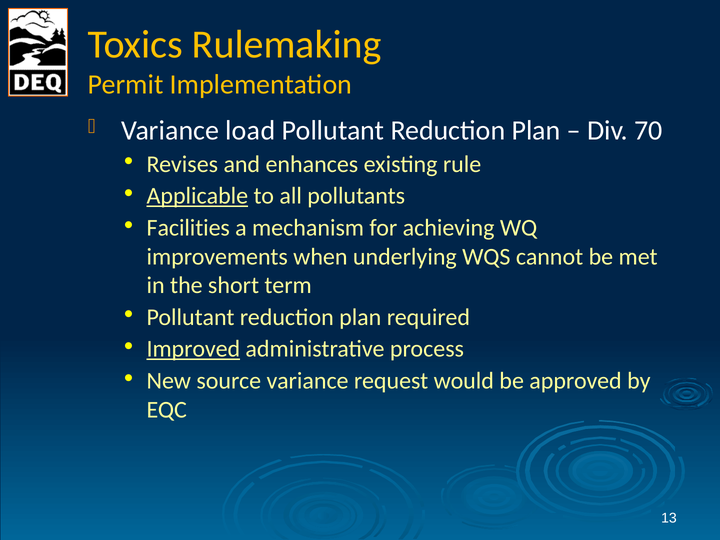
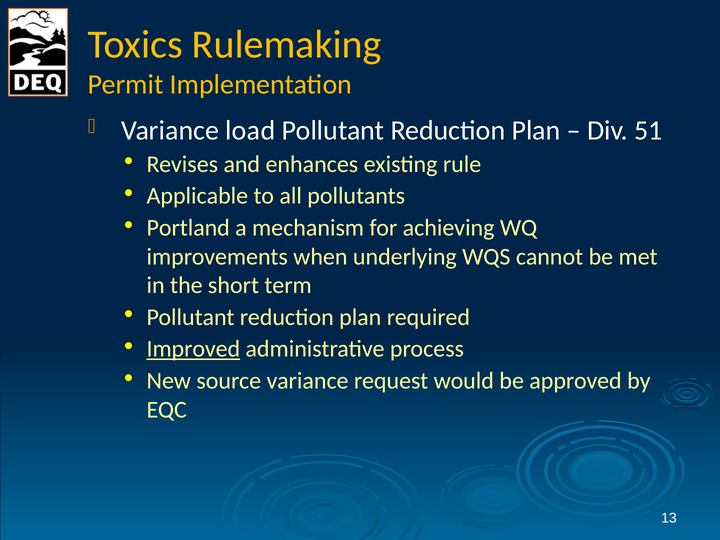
70: 70 -> 51 (648, 130)
Applicable underline: present -> none (197, 196)
Facilities: Facilities -> Portland (188, 228)
